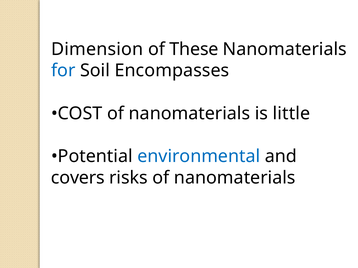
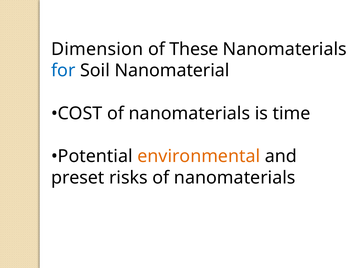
Encompasses: Encompasses -> Nanomaterial (172, 71)
little: little -> time (292, 114)
environmental colour: blue -> orange (199, 157)
covers: covers -> preset (78, 178)
